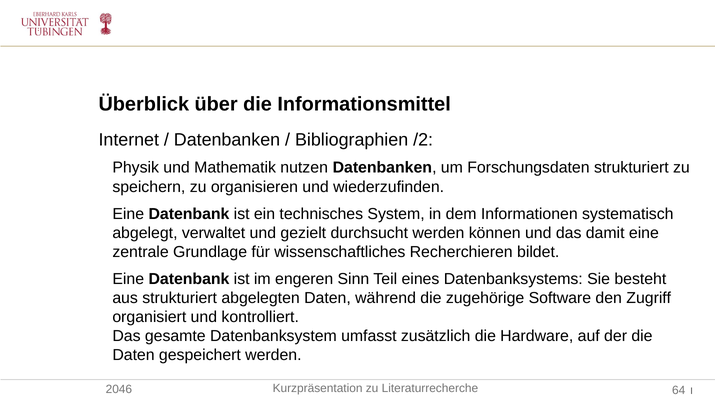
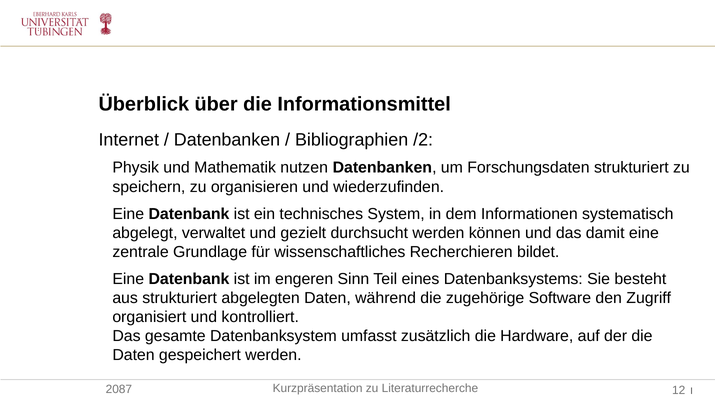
64: 64 -> 12 (679, 391)
2046: 2046 -> 2087 (119, 390)
